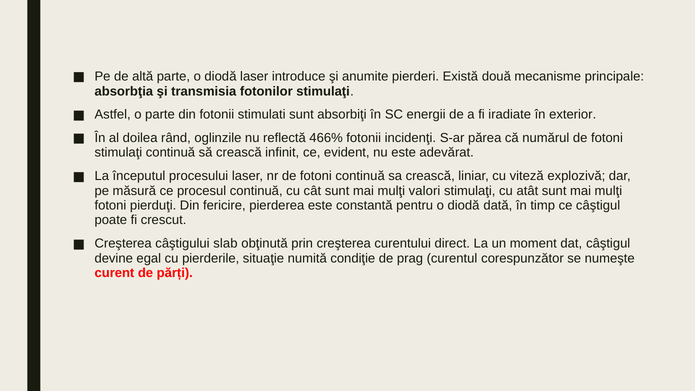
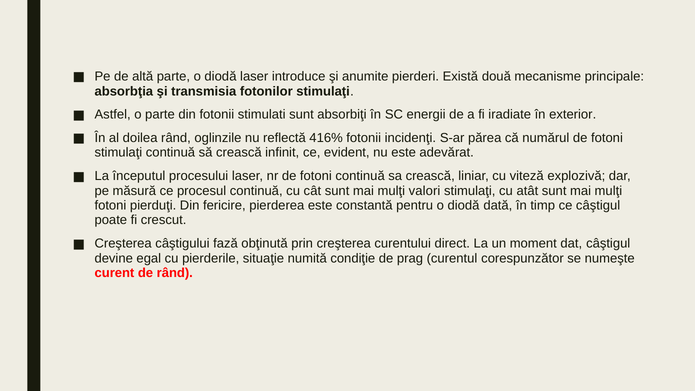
466%: 466% -> 416% (326, 138)
slab: slab -> fază (225, 244)
de părți: părți -> rând (175, 273)
